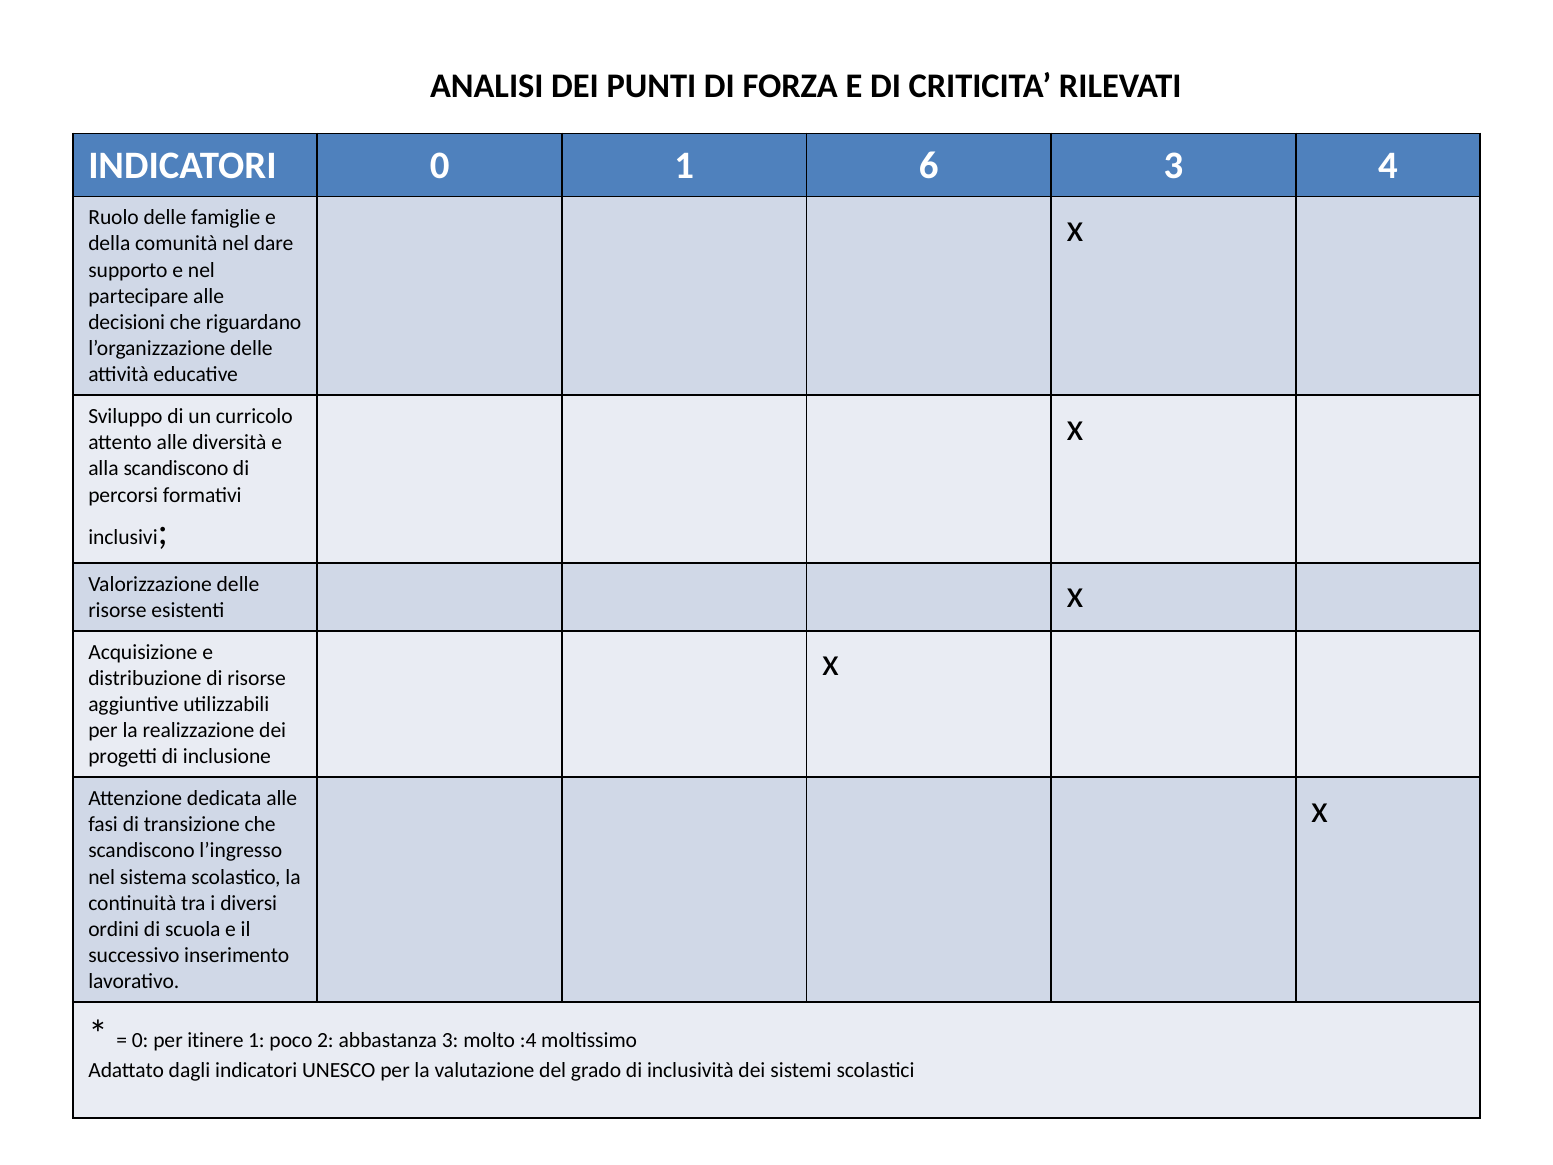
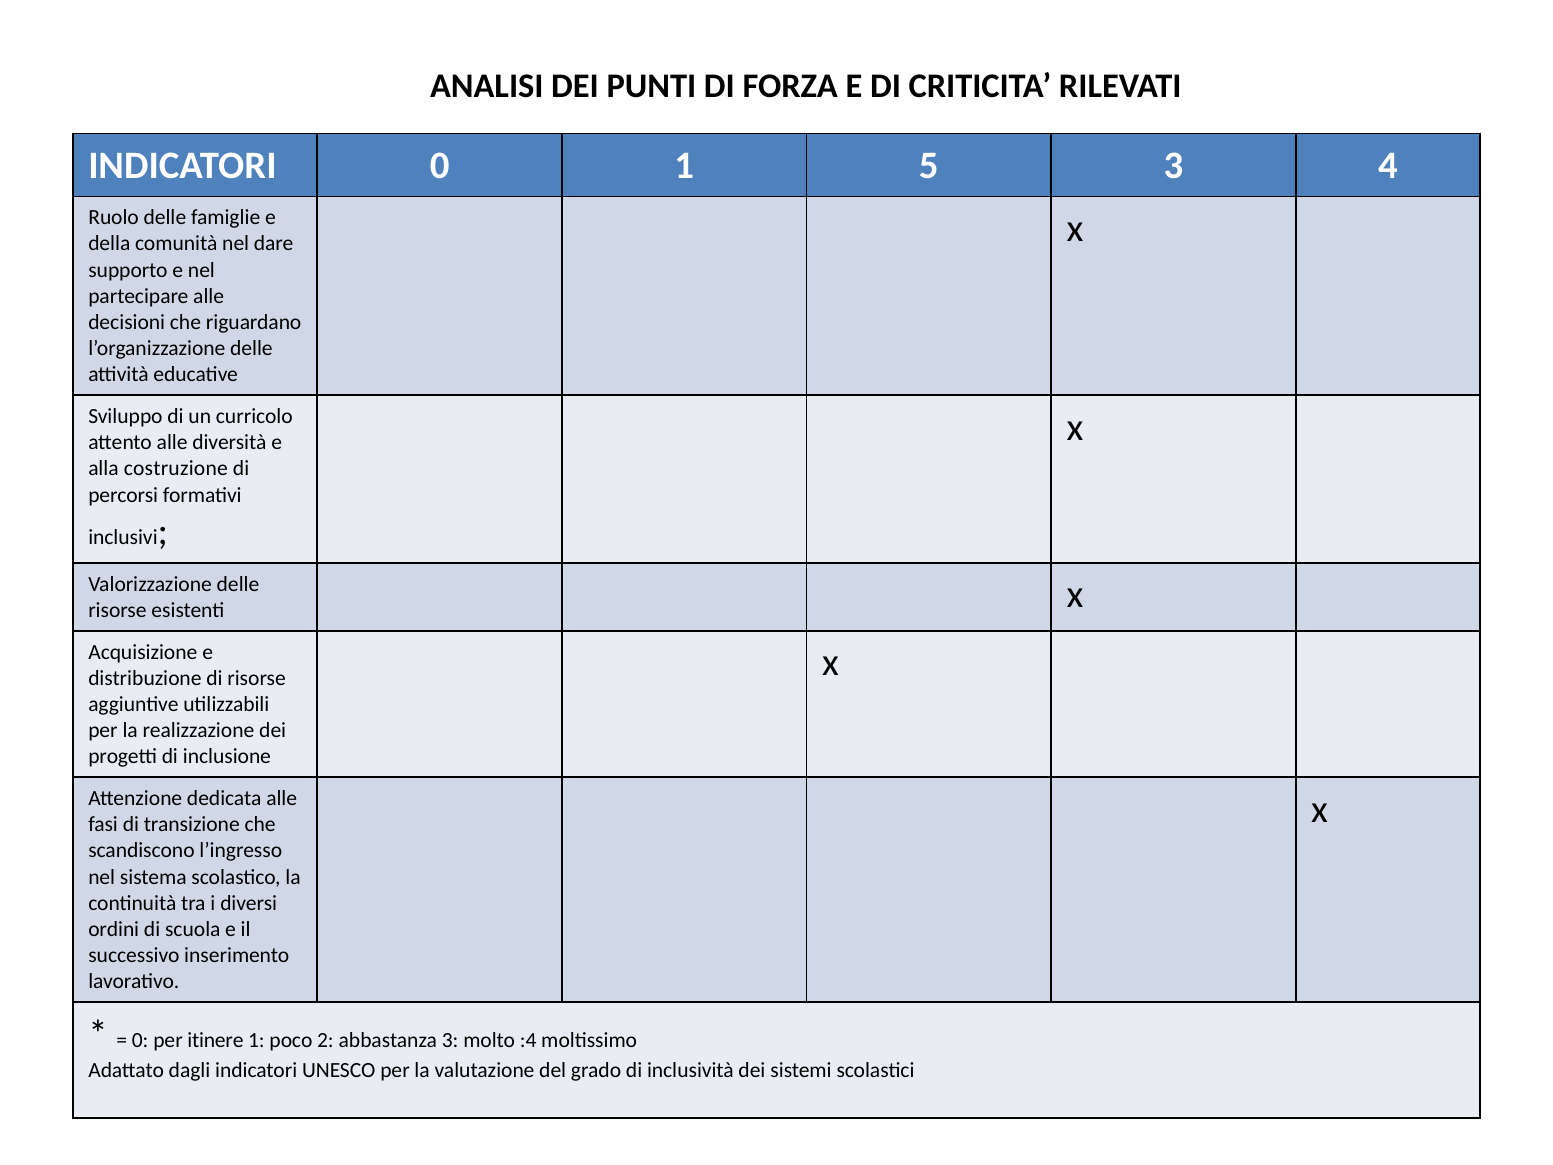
6: 6 -> 5 (929, 165)
alla scandiscono: scandiscono -> costruzione (176, 469)
